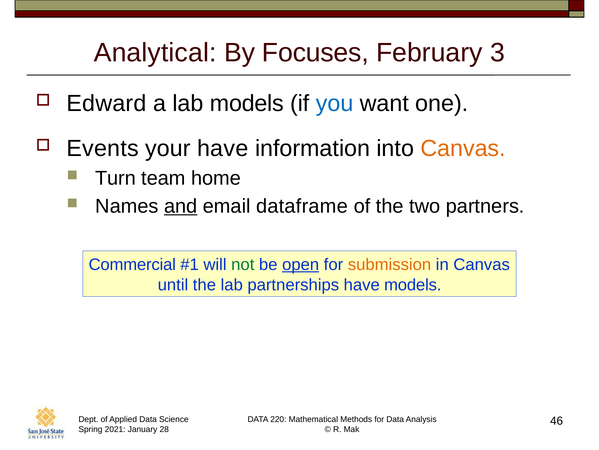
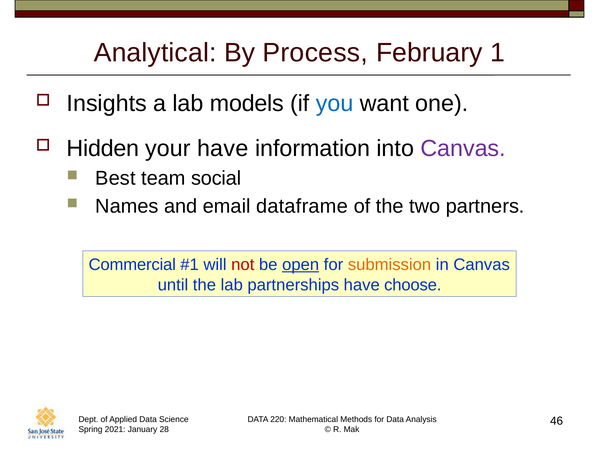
Focuses: Focuses -> Process (315, 53)
3: 3 -> 1 (497, 53)
Edward: Edward -> Insights (107, 103)
Events: Events -> Hidden (103, 148)
Canvas colour: orange -> purple (463, 148)
Turn: Turn -> Best (115, 178)
home: home -> social (216, 178)
and underline: present -> none (181, 206)
not colour: green -> red (243, 264)
have models: models -> choose (413, 284)
